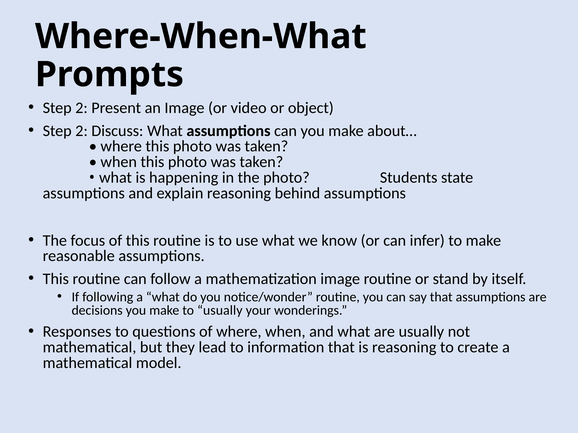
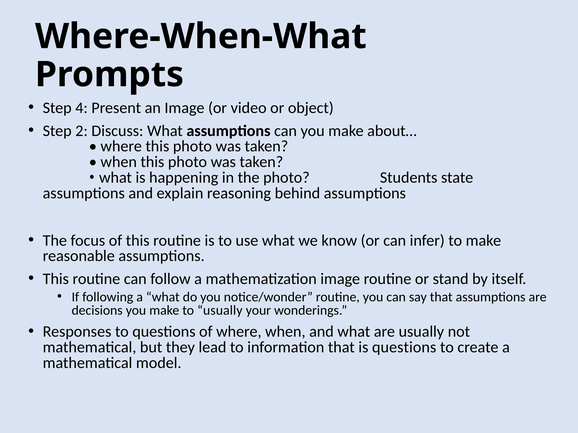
2: 2 -> 4 (82, 108)
is reasoning: reasoning -> questions (404, 348)
